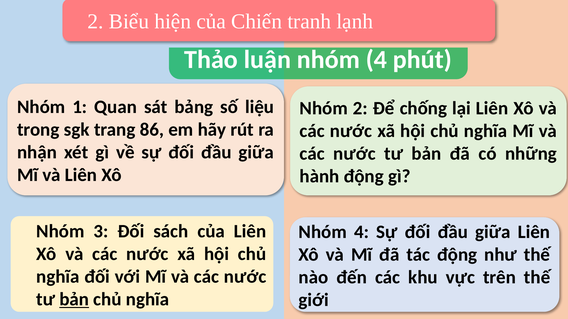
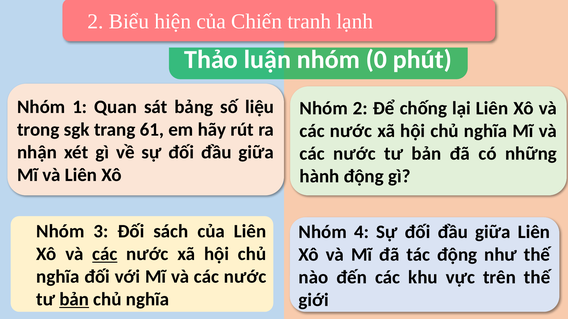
luận nhóm 4: 4 -> 0 (376, 60)
86: 86 -> 61 (152, 130)
các underline: none -> present (105, 254)
